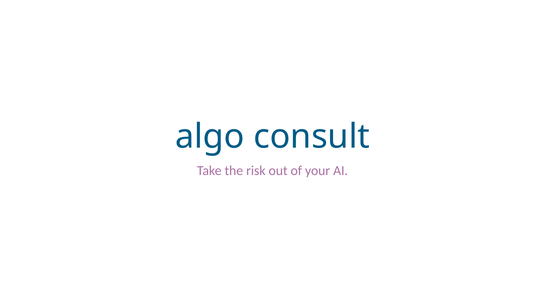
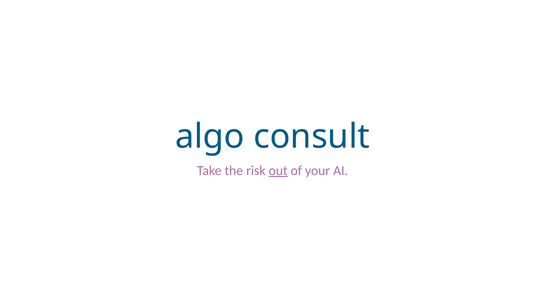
out underline: none -> present (278, 170)
